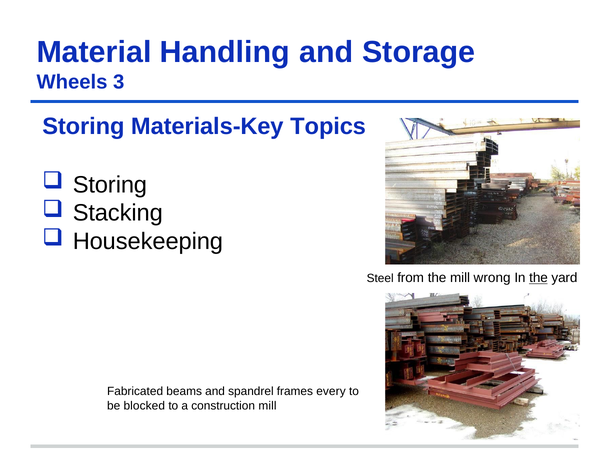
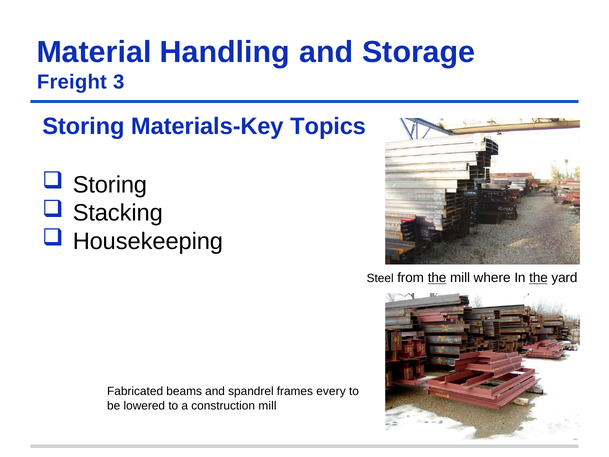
Wheels: Wheels -> Freight (72, 82)
the underline: none -> present (437, 278)
wrong: wrong -> where (492, 278)
blocked: blocked -> lowered (144, 406)
